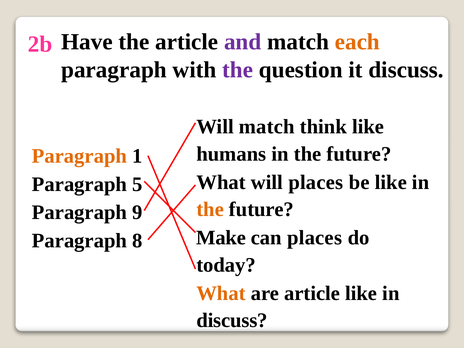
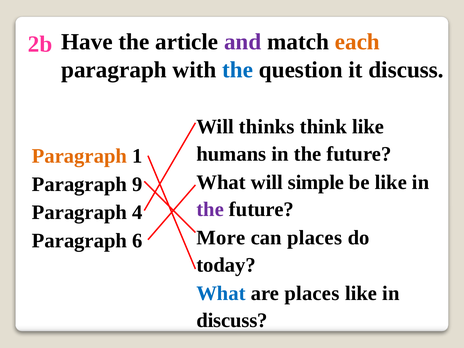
the colour: purple -> blue (238, 70)
Will match: match -> thinks (267, 127)
will places: places -> simple (316, 182)
5: 5 -> 9 (137, 184)
the colour: orange -> purple (210, 210)
9: 9 -> 4 (137, 212)
Make: Make -> More (221, 238)
8: 8 -> 6 (137, 241)
What colour: orange -> blue (221, 293)
are article: article -> places (312, 293)
